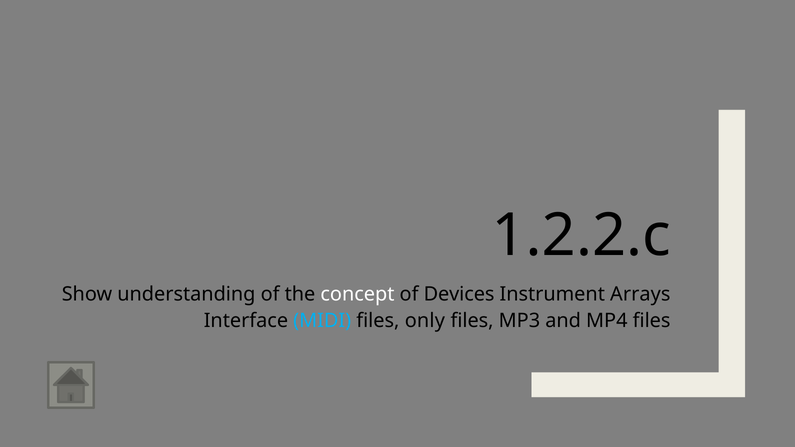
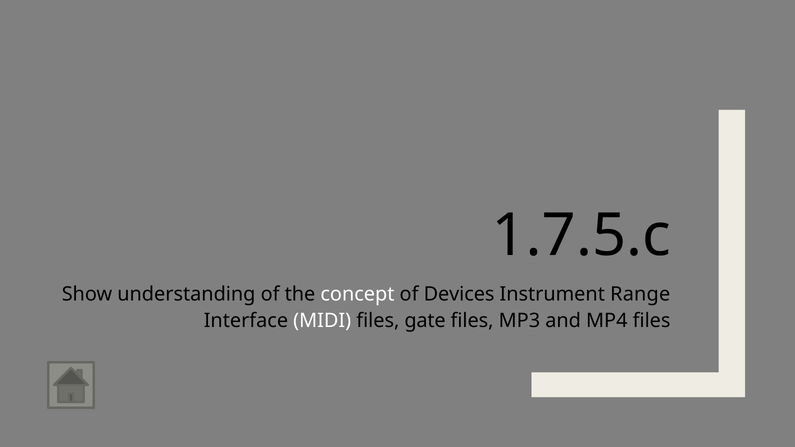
1.2.2.c: 1.2.2.c -> 1.7.5.c (581, 235)
Arrays: Arrays -> Range (640, 294)
MIDI colour: light blue -> white (322, 321)
only: only -> gate (425, 321)
